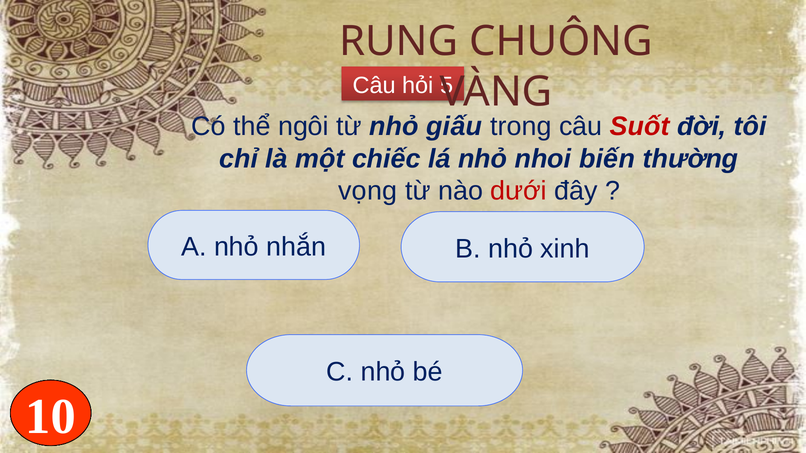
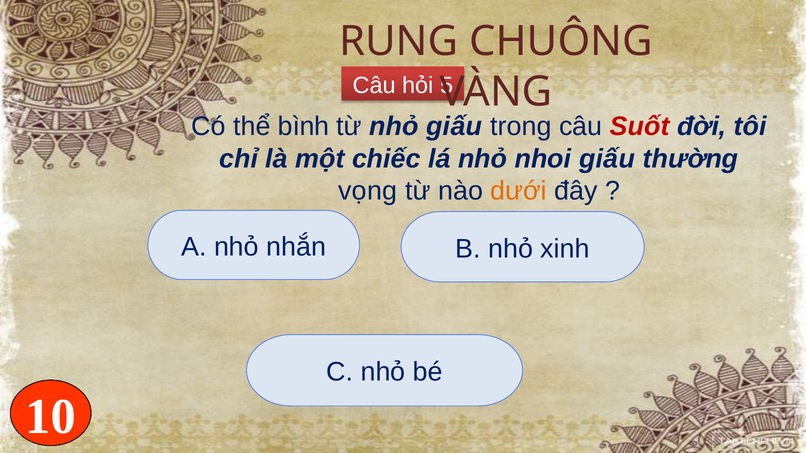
ngôi: ngôi -> bình (304, 127)
nhoi biến: biến -> giấu (607, 159)
dưới colour: red -> orange (519, 191)
